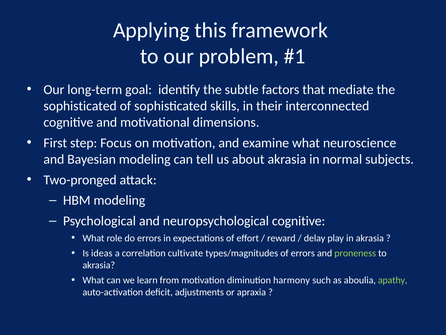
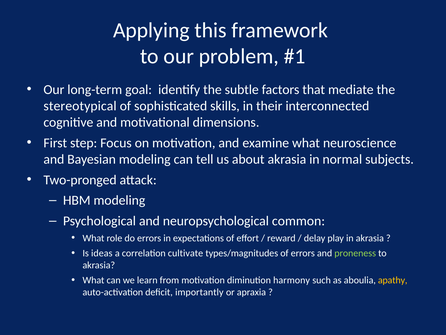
sophisticated: sophisticated -> stereotypical (80, 106)
neuropsychological cognitive: cognitive -> common (298, 221)
apathy colour: light green -> yellow (393, 280)
adjustments: adjustments -> importantly (199, 292)
